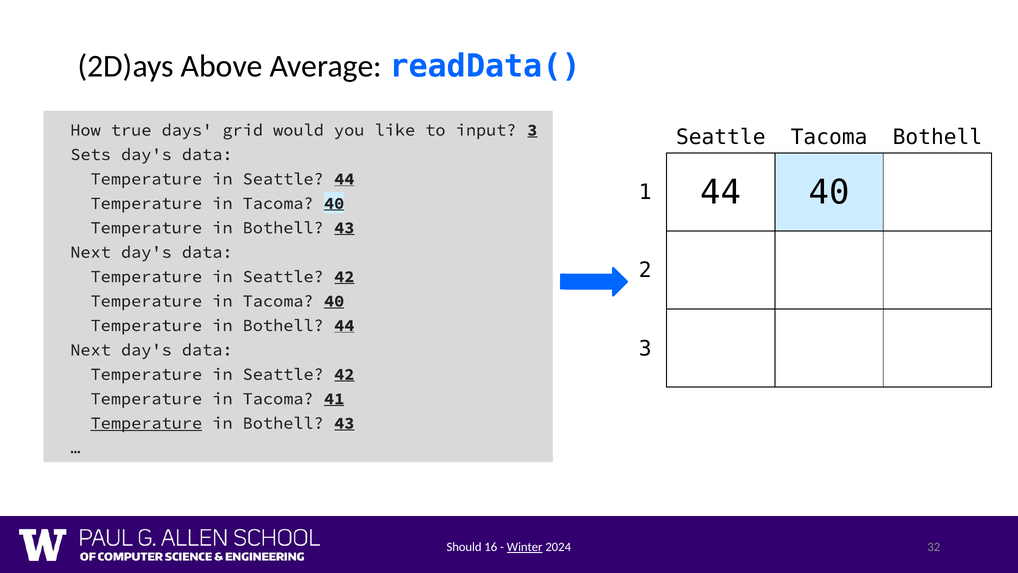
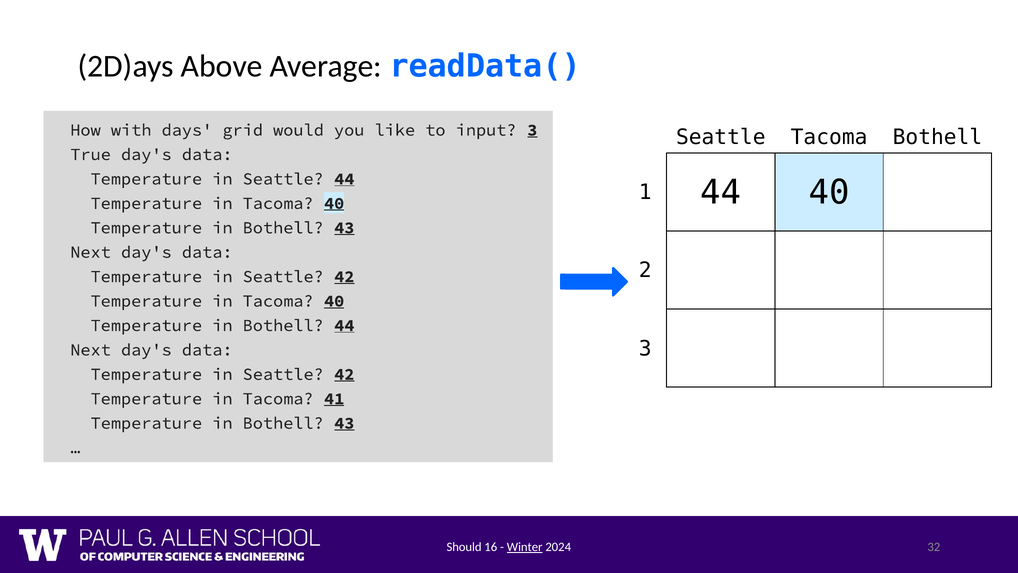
true: true -> with (131, 130)
Sets: Sets -> True (91, 154)
Temperature underline: present -> none (146, 423)
